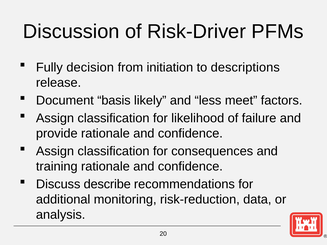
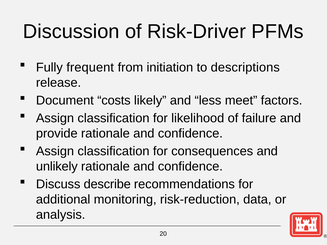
decision: decision -> frequent (90, 67)
basis: basis -> costs (114, 100)
training: training -> unlikely (57, 167)
